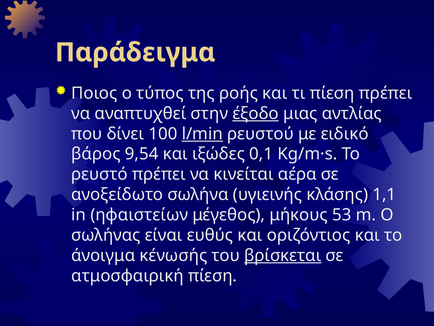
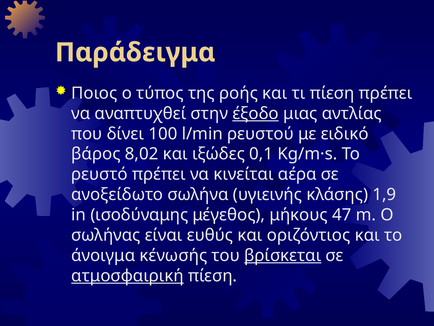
l/min underline: present -> none (202, 134)
9,54: 9,54 -> 8,02 (142, 154)
1,1: 1,1 -> 1,9 (384, 194)
ηφαιστείων: ηφαιστείων -> ισοδύναμης (139, 215)
53: 53 -> 47 (342, 215)
ατμοσφαιρική underline: none -> present (127, 275)
